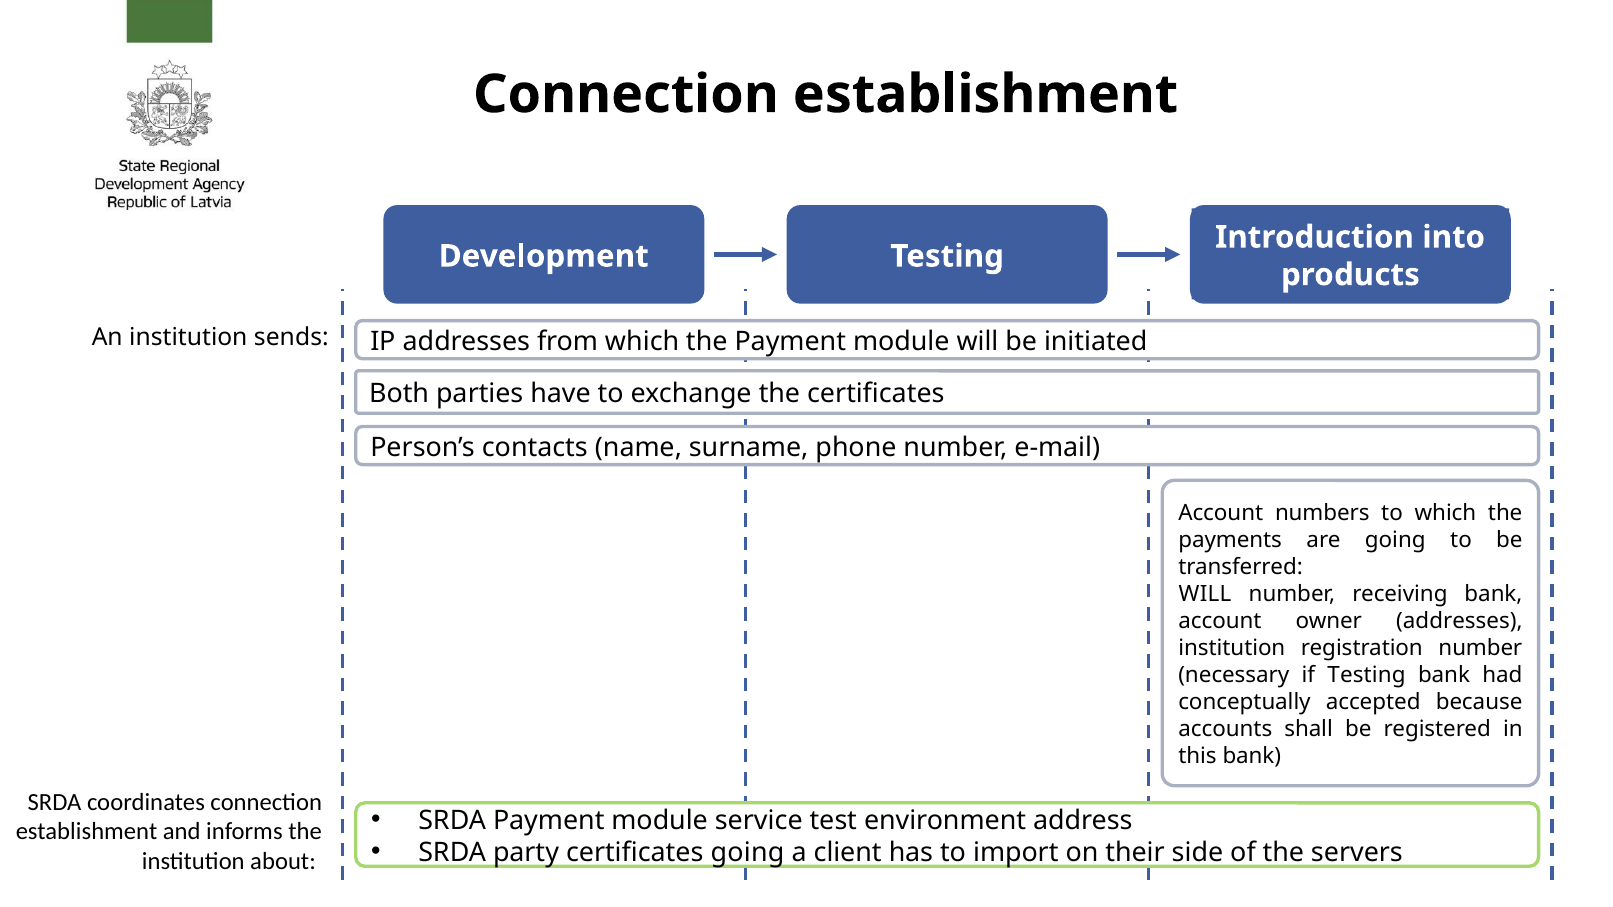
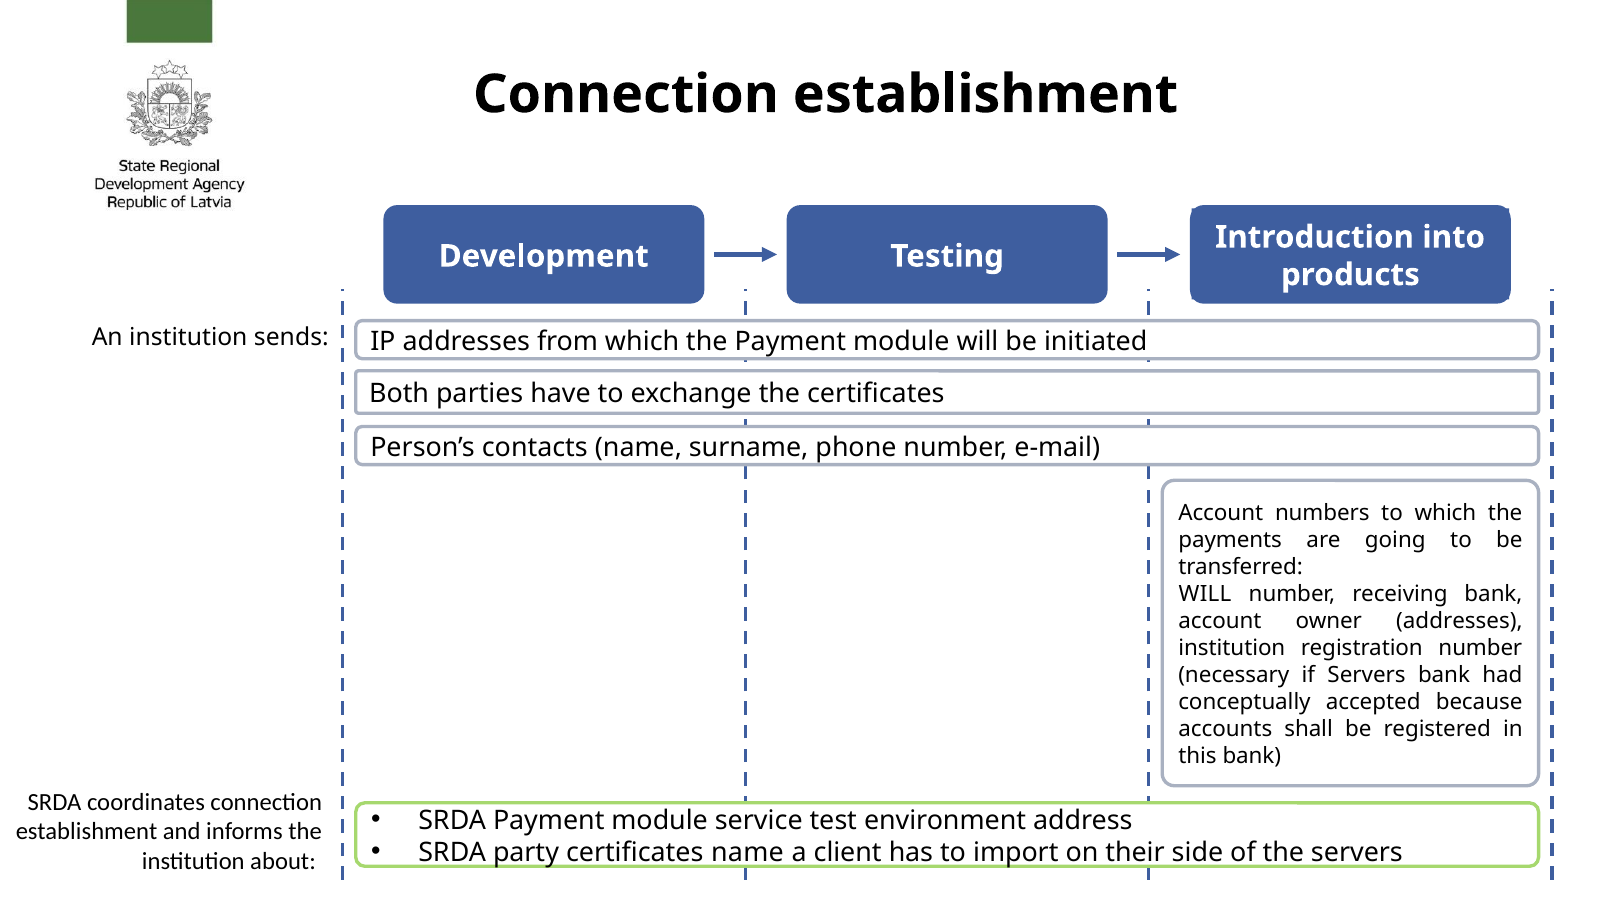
if Testing: Testing -> Servers (1367, 675)
certificates going: going -> name (747, 853)
